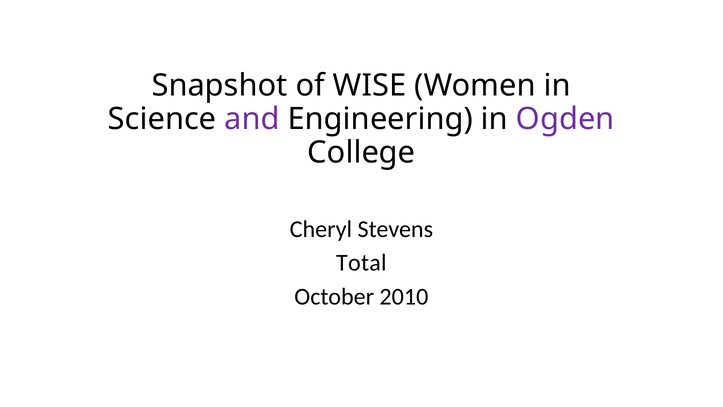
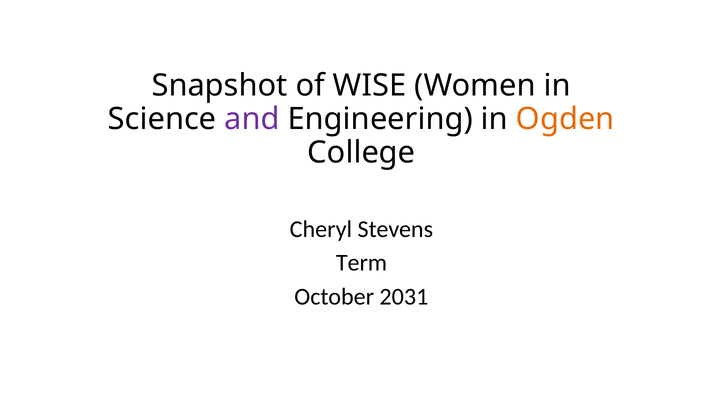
Ogden colour: purple -> orange (565, 119)
Total: Total -> Term (362, 263)
2010: 2010 -> 2031 (404, 296)
